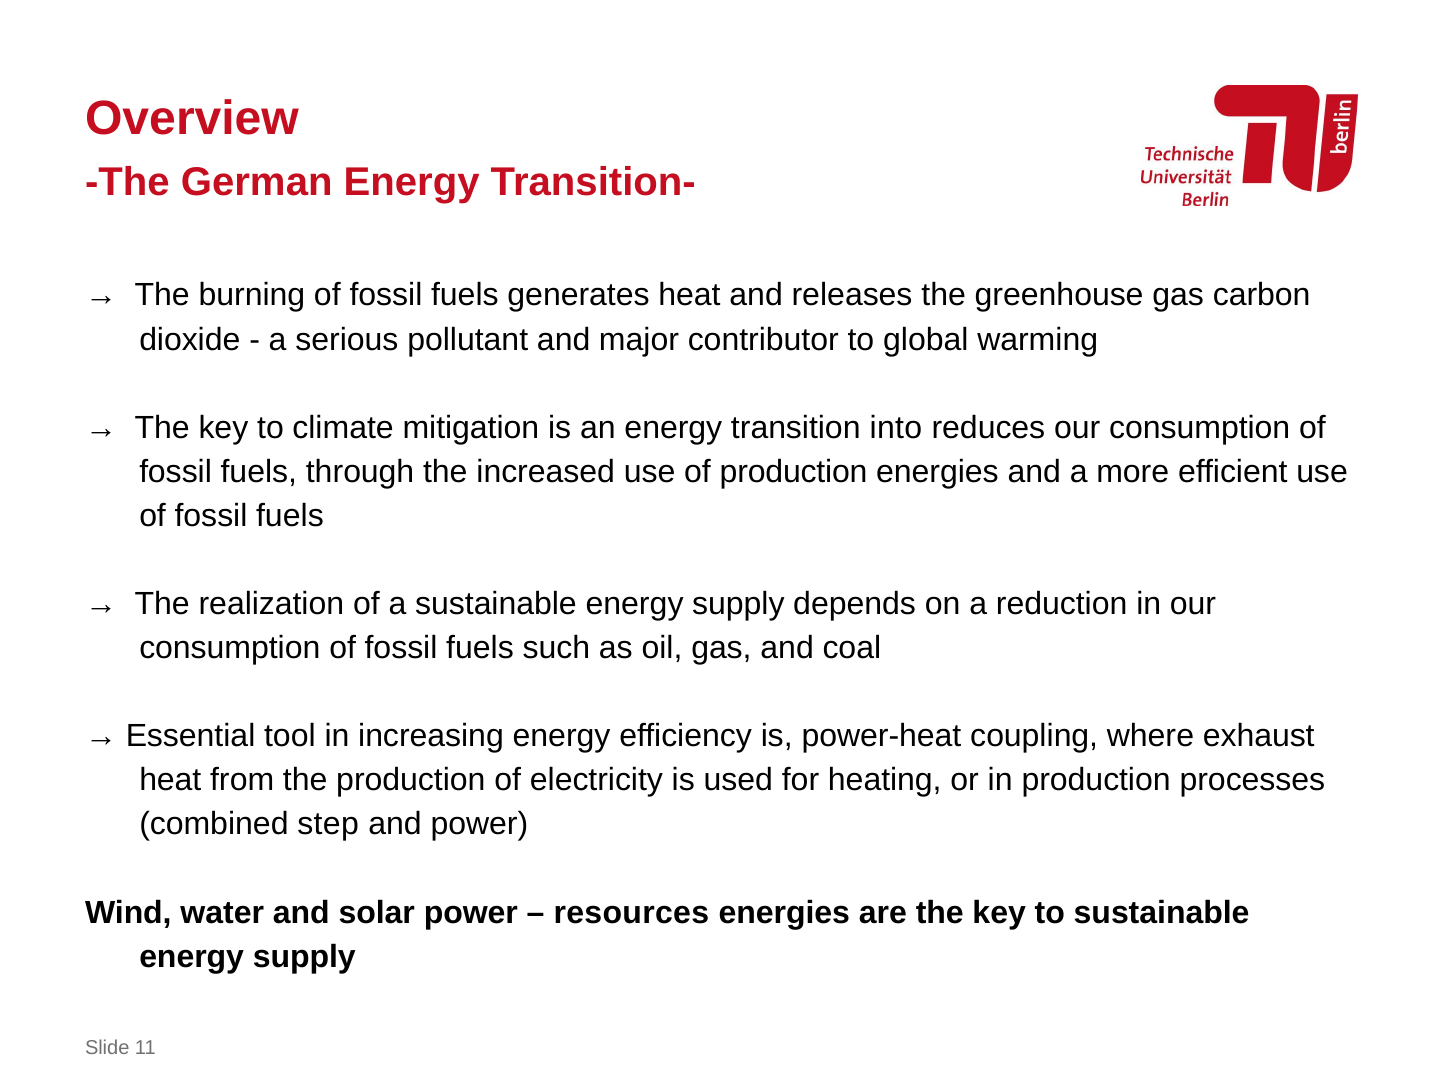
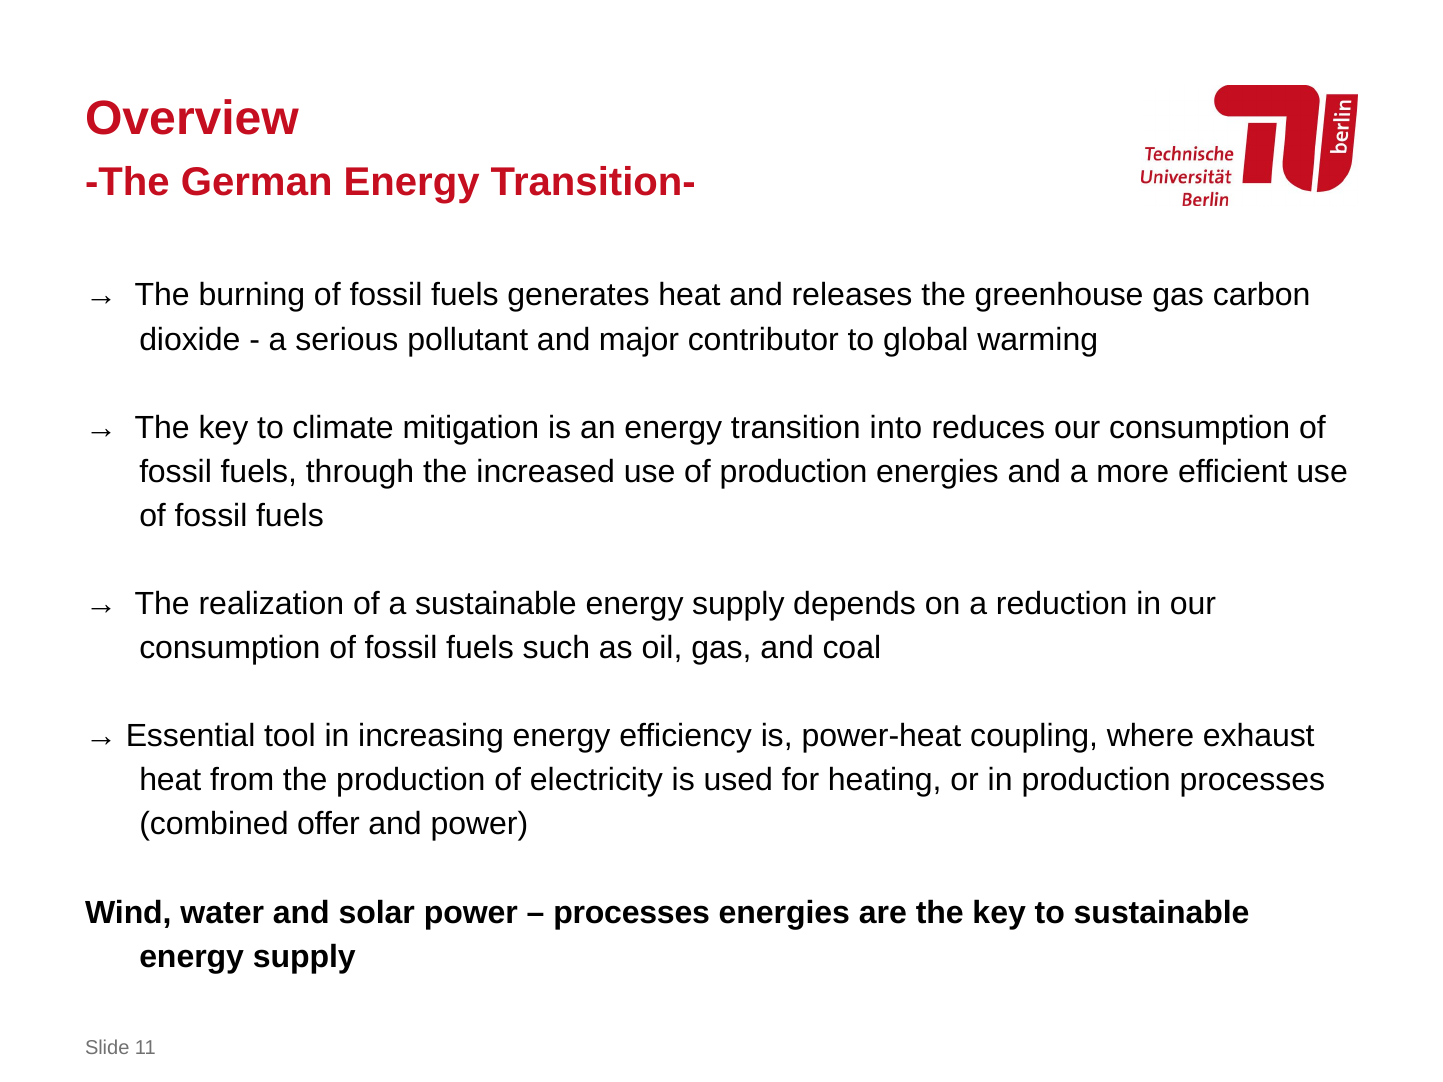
step: step -> offer (328, 824)
resources: resources -> processes (632, 913)
